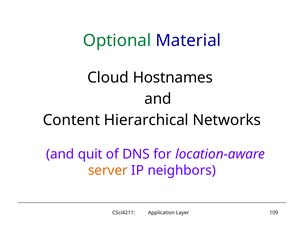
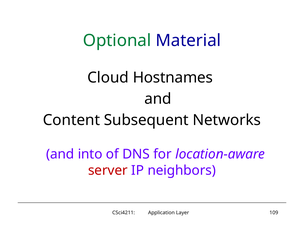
Hierarchical: Hierarchical -> Subsequent (146, 120)
quit: quit -> into (90, 154)
server colour: orange -> red (108, 170)
